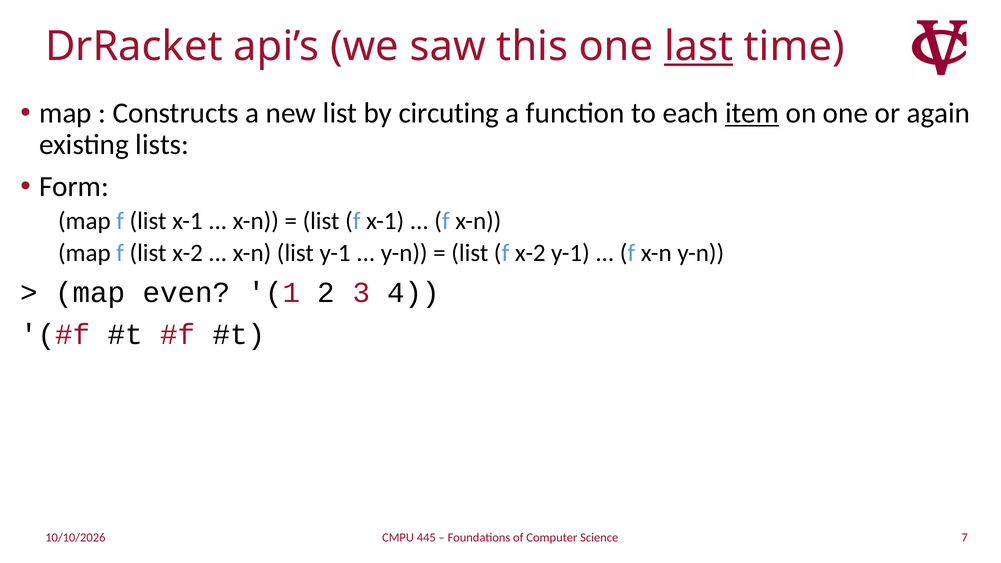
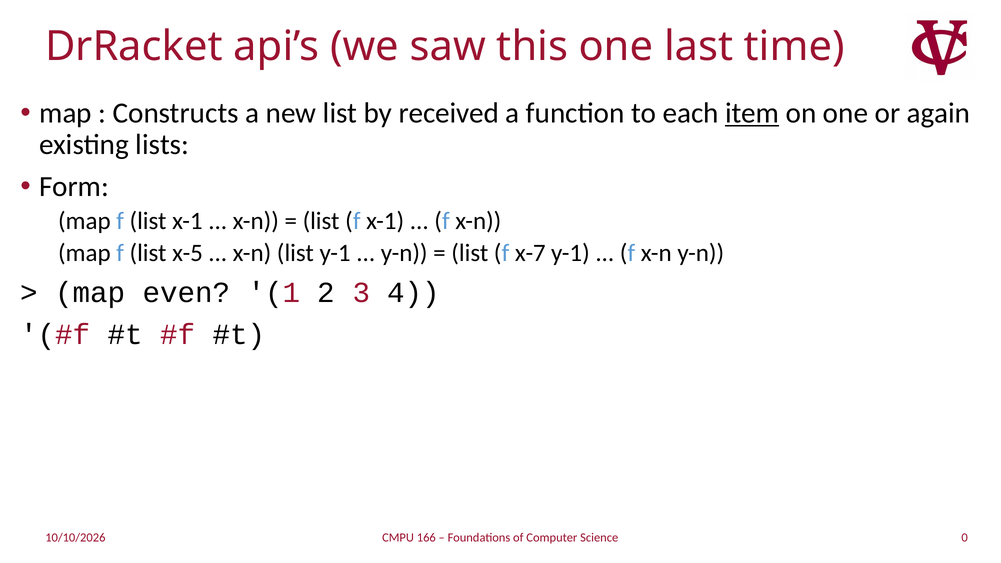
last underline: present -> none (699, 47)
circuting: circuting -> received (449, 113)
list x-2: x-2 -> x-5 (187, 253)
f x-2: x-2 -> x-7 (530, 253)
7: 7 -> 0 (965, 538)
445: 445 -> 166 (426, 538)
